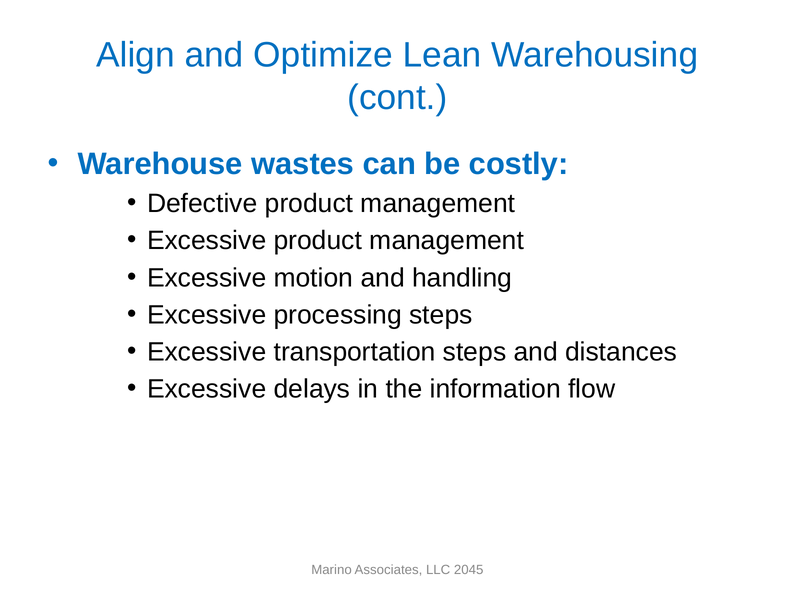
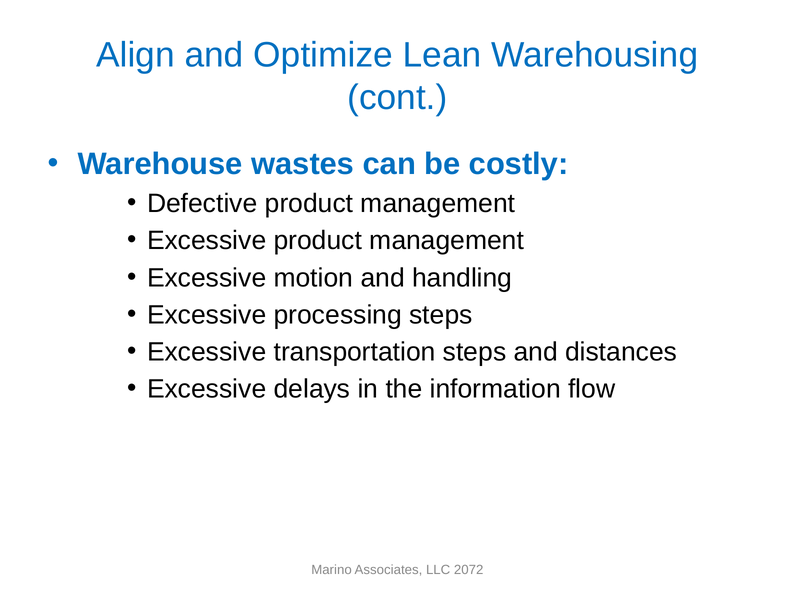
2045: 2045 -> 2072 (469, 569)
